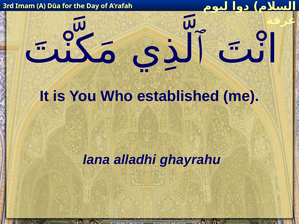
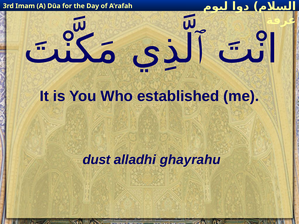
lana: lana -> dust (97, 160)
